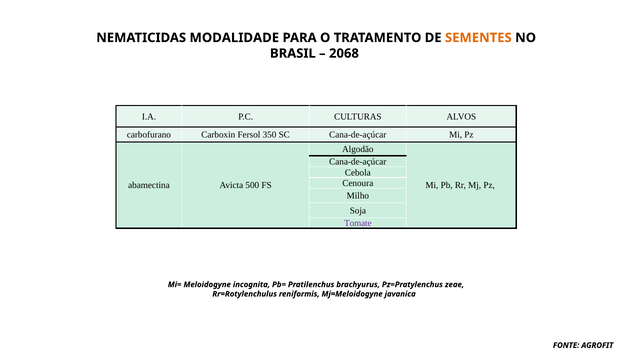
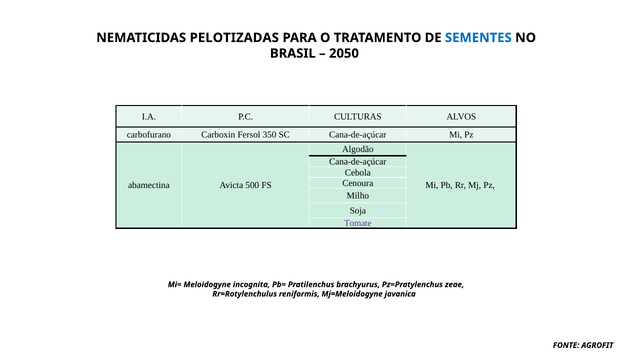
MODALIDADE: MODALIDADE -> PELOTIZADAS (234, 38)
SEMENTES colour: orange -> blue (478, 38)
2068: 2068 -> 2050 (344, 53)
